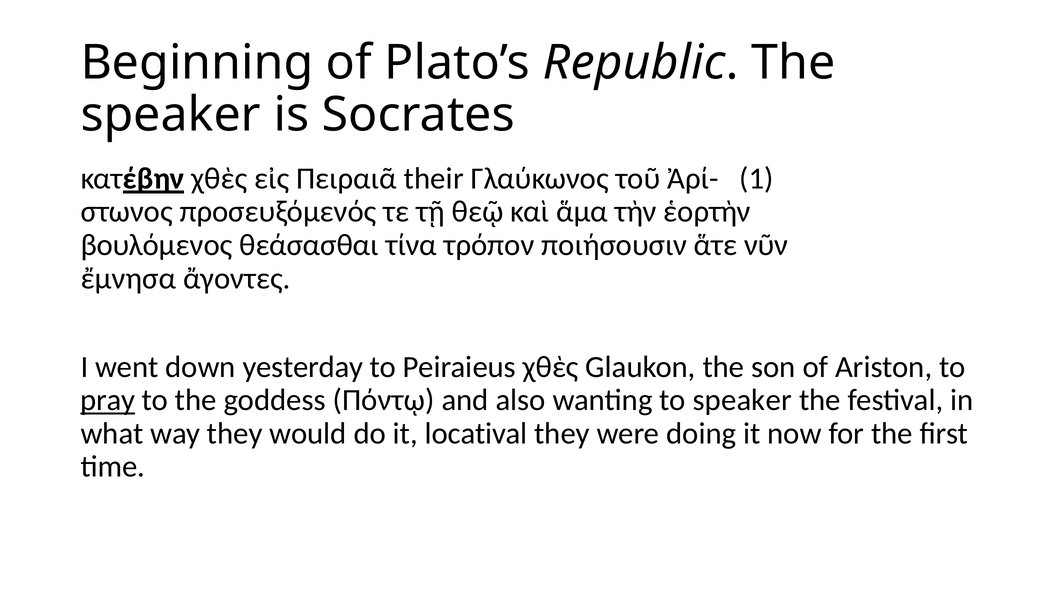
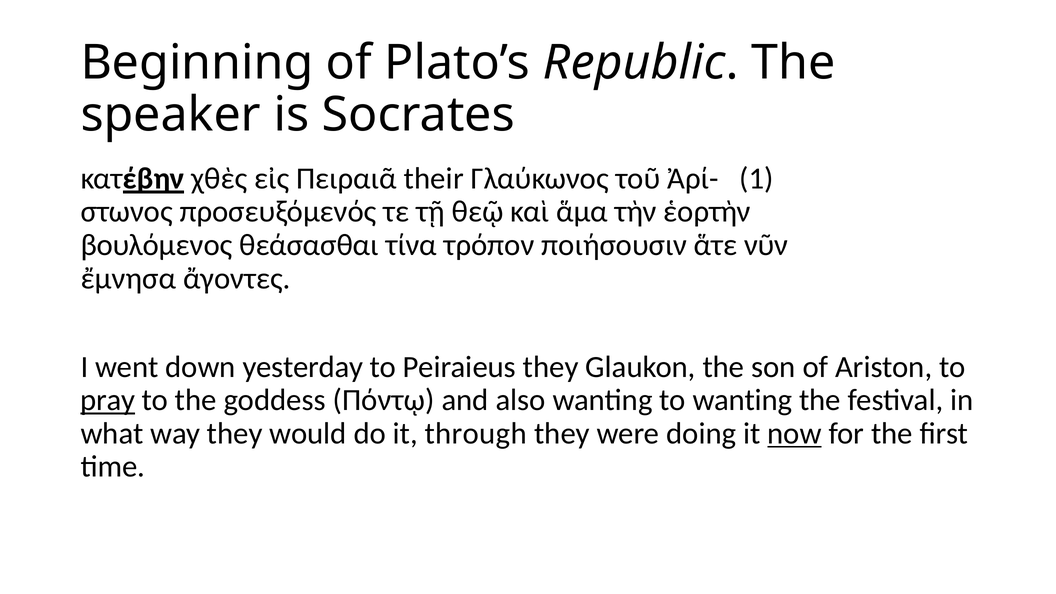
Peiraieus χθὲς: χθὲς -> they (551, 367)
to speaker: speaker -> wanting (742, 400)
locatival: locatival -> through (476, 433)
now underline: none -> present (794, 433)
